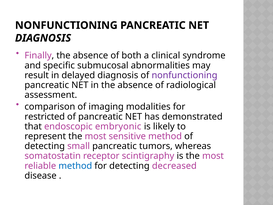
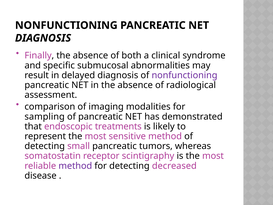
restricted: restricted -> sampling (45, 116)
embryonic: embryonic -> treatments (118, 126)
method colour: blue -> purple (75, 166)
